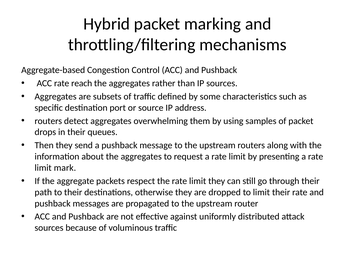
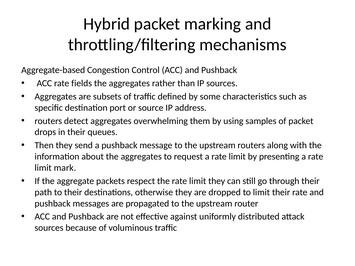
reach: reach -> fields (82, 83)
